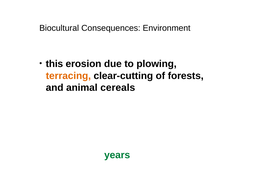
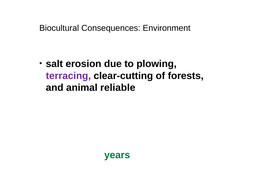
this: this -> salt (54, 64)
terracing colour: orange -> purple (68, 76)
cereals: cereals -> reliable (118, 88)
